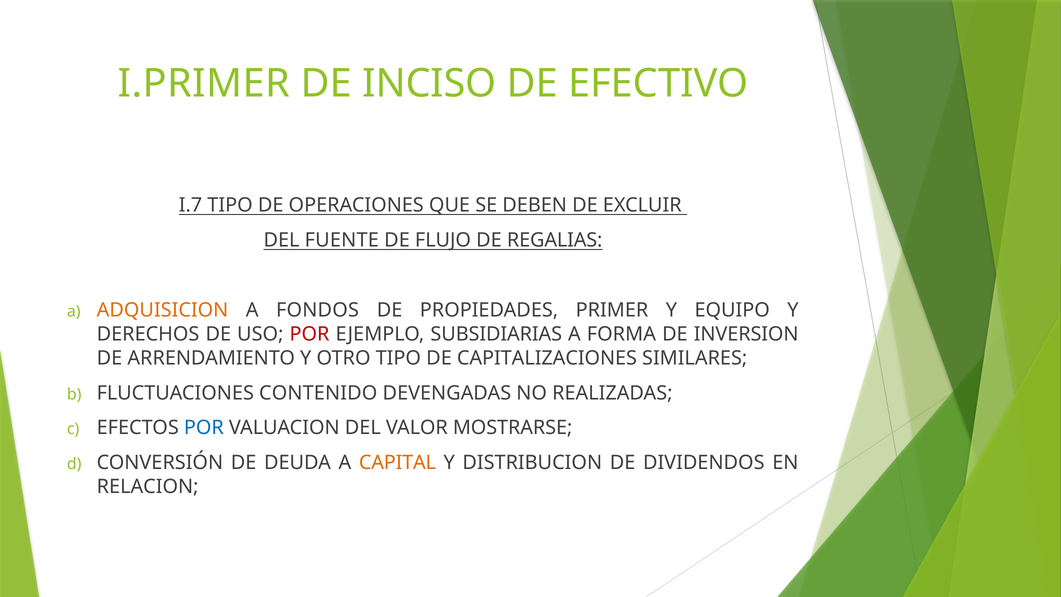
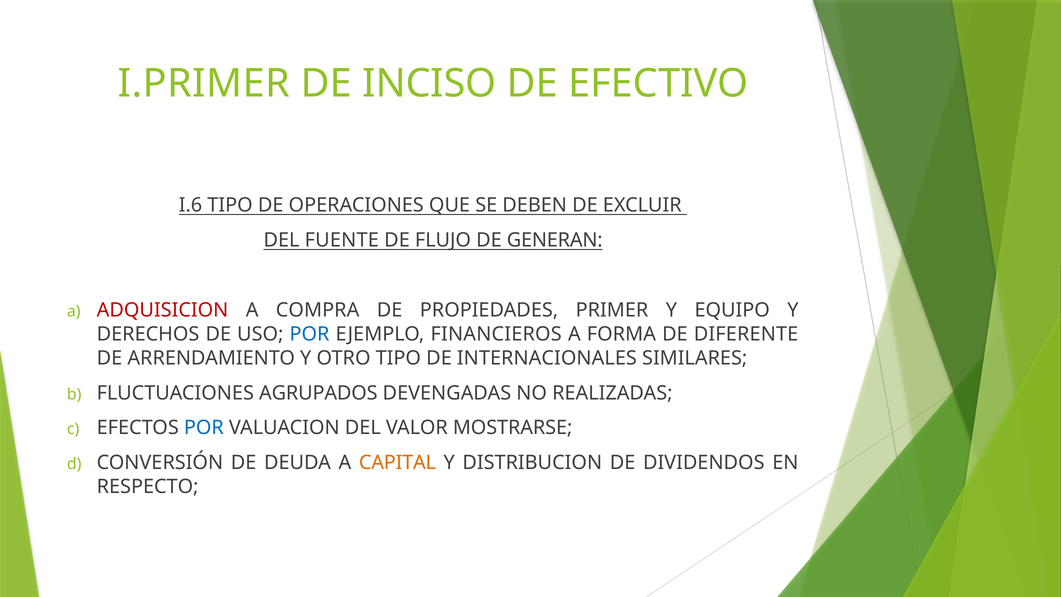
I.7: I.7 -> I.6 (191, 205)
REGALIAS: REGALIAS -> GENERAN (555, 240)
ADQUISICION colour: orange -> red (163, 310)
FONDOS: FONDOS -> COMPRA (318, 310)
POR colour: red -> blue (310, 334)
SUBSIDIARIAS: SUBSIDIARIAS -> FINANCIEROS (496, 334)
INVERSION: INVERSION -> DIFERENTE (746, 334)
CAPITALIZACIONES: CAPITALIZACIONES -> INTERNACIONALES (547, 358)
CONTENIDO: CONTENIDO -> AGRUPADOS (318, 393)
RELACION: RELACION -> RESPECTO (148, 487)
